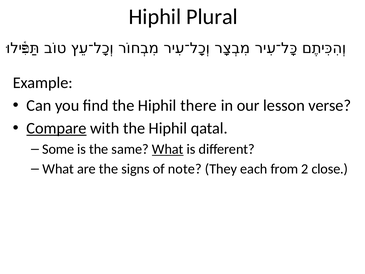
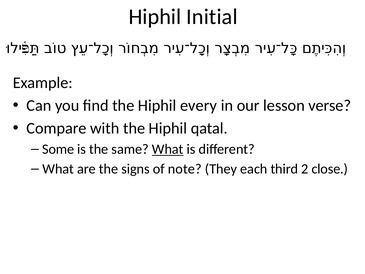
Plural: Plural -> Initial (212, 17)
there: there -> every (199, 105)
Compare underline: present -> none (56, 128)
from: from -> third (284, 169)
